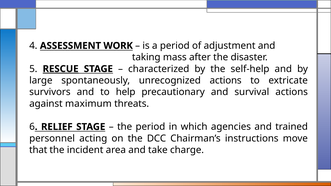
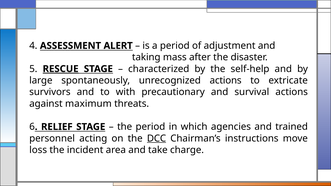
WORK: WORK -> ALERT (118, 46)
help: help -> with (126, 92)
DCC underline: none -> present (157, 139)
that: that -> loss (38, 150)
